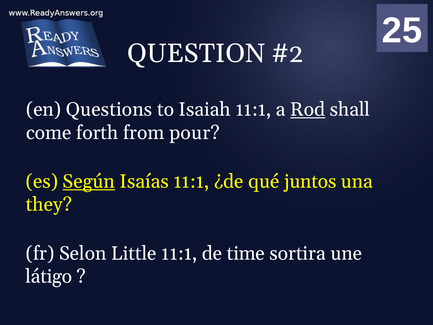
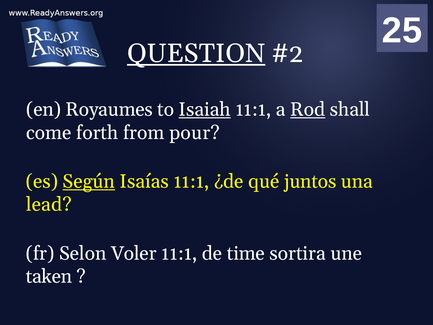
QUESTION underline: none -> present (196, 53)
Questions: Questions -> Royaumes (109, 110)
Isaiah underline: none -> present (205, 110)
they: they -> lead (49, 204)
Little: Little -> Voler (134, 253)
látigo: látigo -> taken (49, 276)
